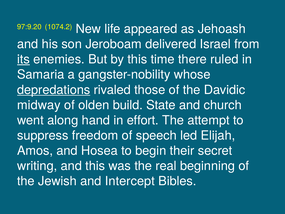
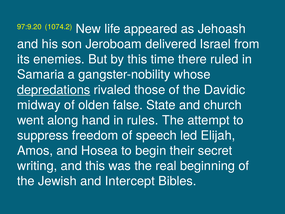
its underline: present -> none (23, 59)
build: build -> false (128, 105)
effort: effort -> rules (143, 120)
